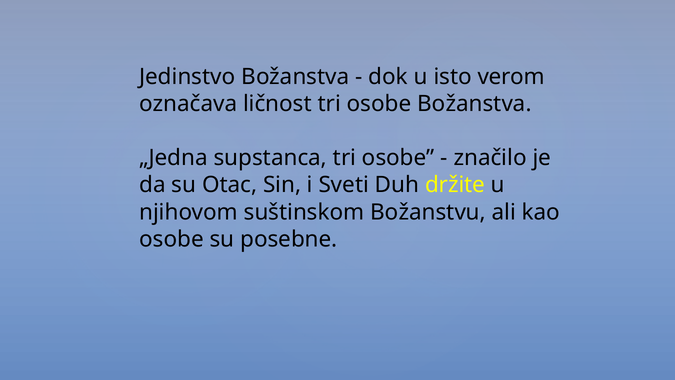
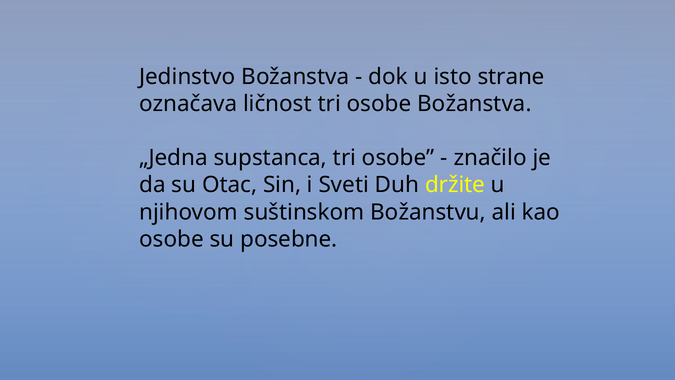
verom: verom -> strane (511, 77)
